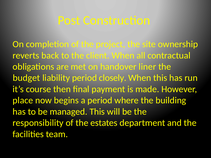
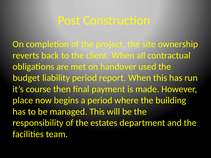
liner: liner -> used (147, 67)
closely: closely -> report (113, 78)
